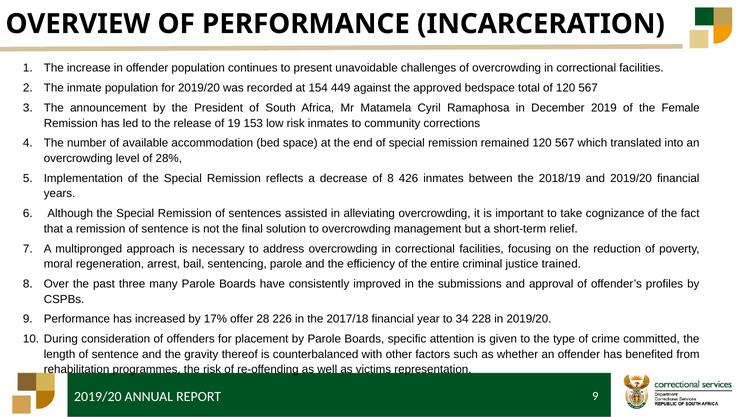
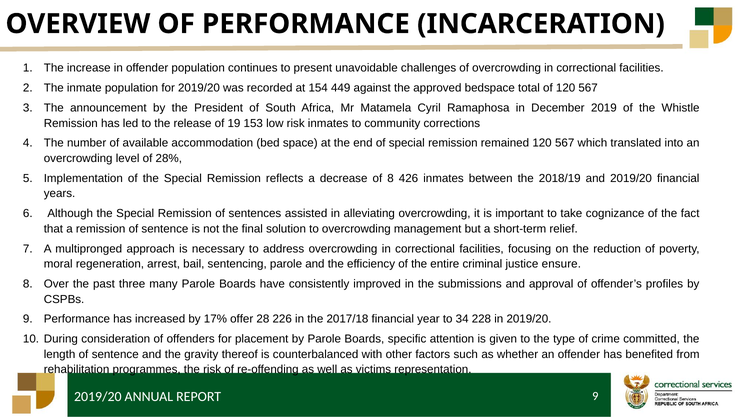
Female: Female -> Whistle (681, 108)
trained: trained -> ensure (561, 264)
